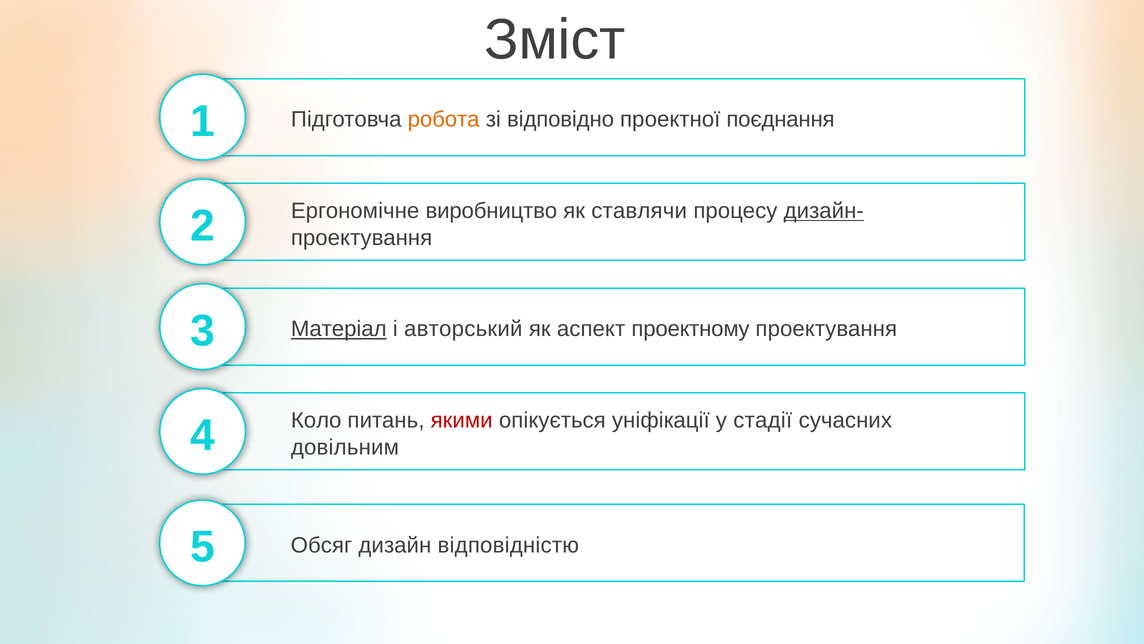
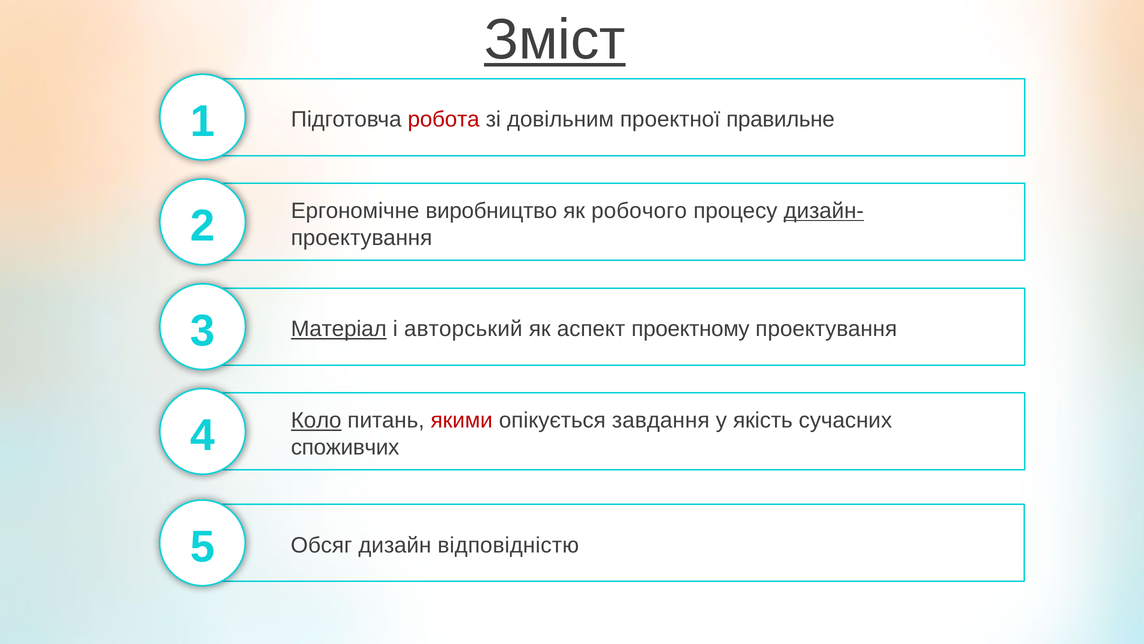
Зміст underline: none -> present (555, 40)
робота colour: orange -> red (444, 119)
відповідно: відповідно -> довільним (560, 119)
поєднання: поєднання -> правильне (781, 119)
ставлячи: ставлячи -> робочого (639, 211)
Коло underline: none -> present (316, 420)
уніфікації: уніфікації -> завдання (661, 420)
стадії: стадії -> якість (763, 420)
довільним: довільним -> споживчих (345, 447)
